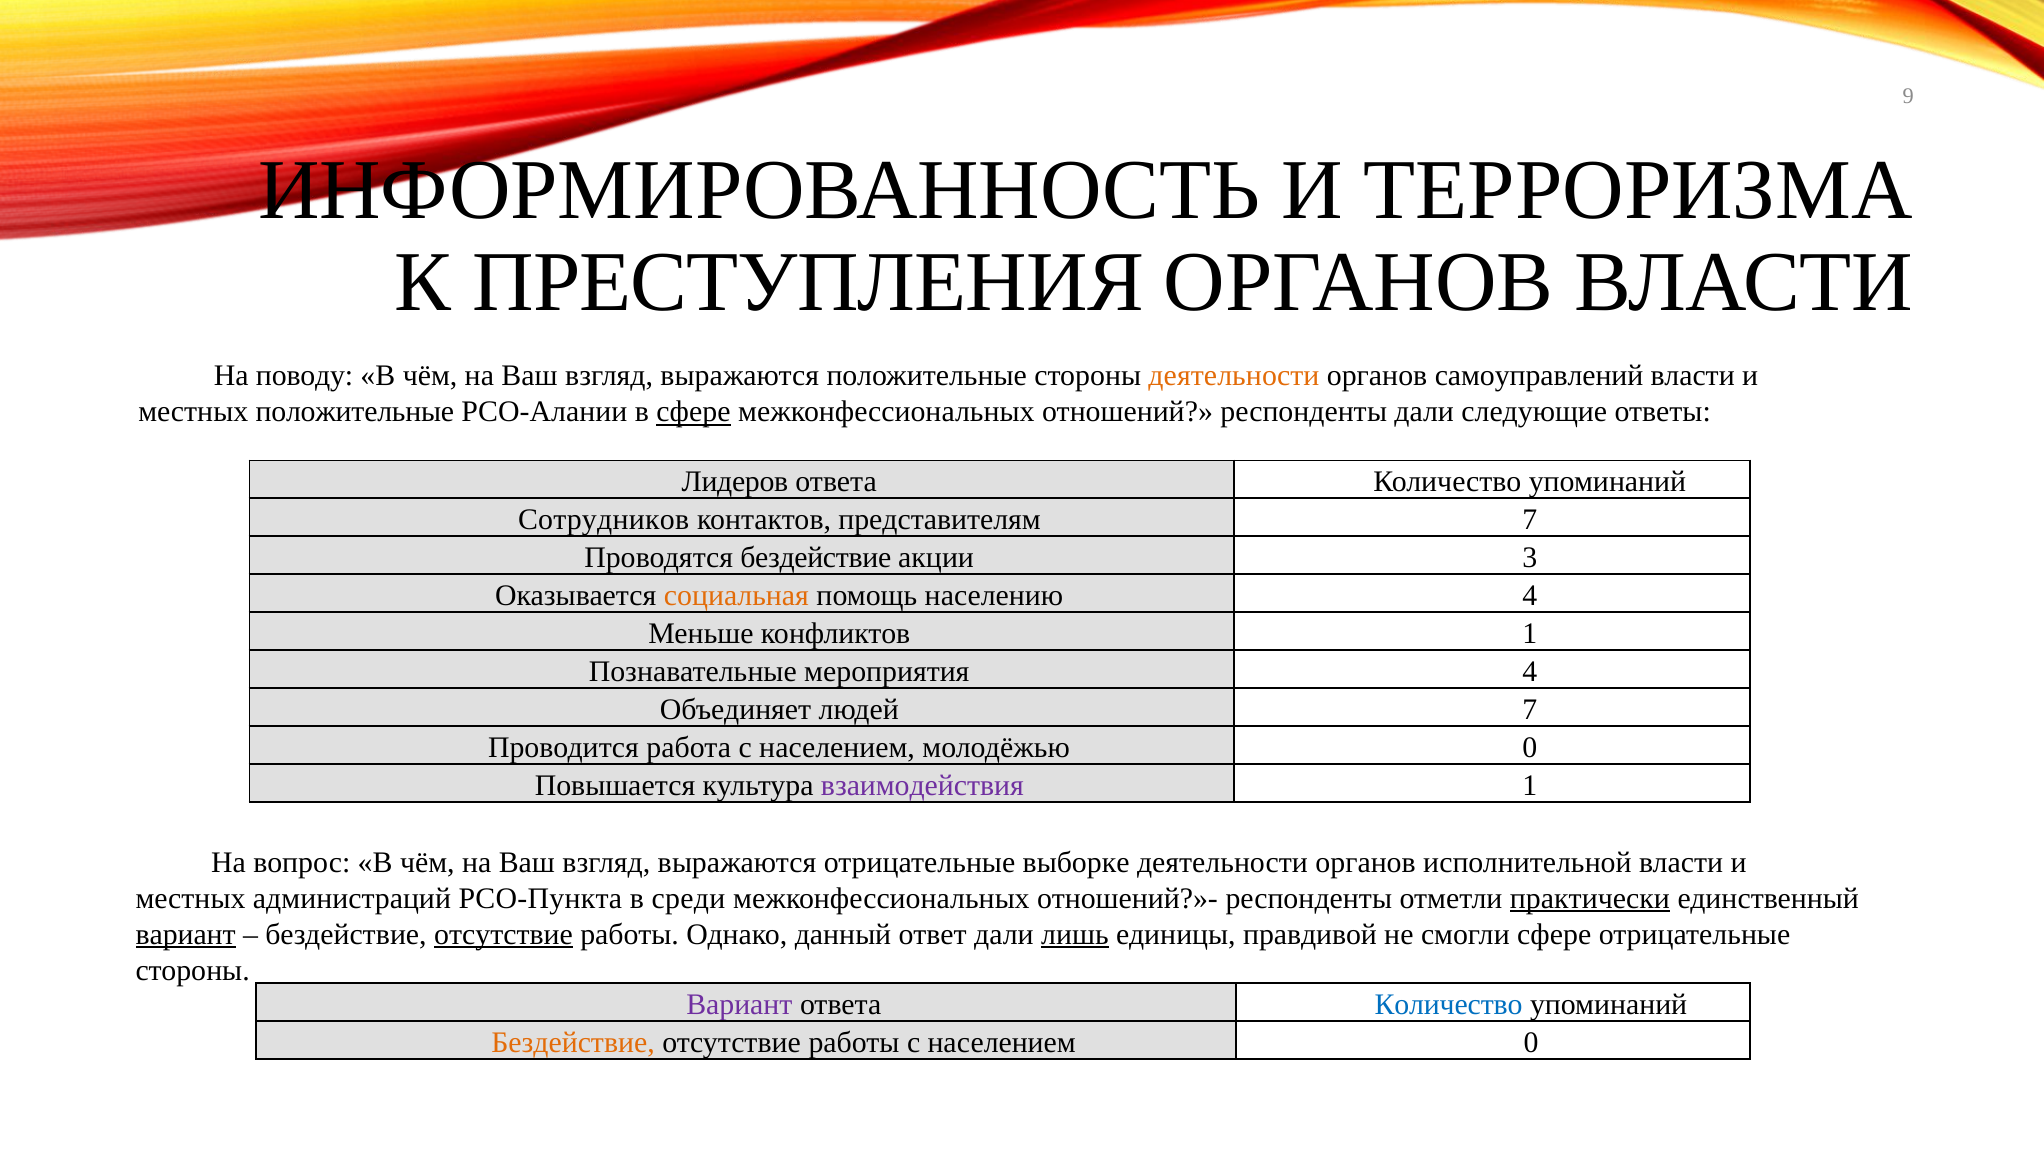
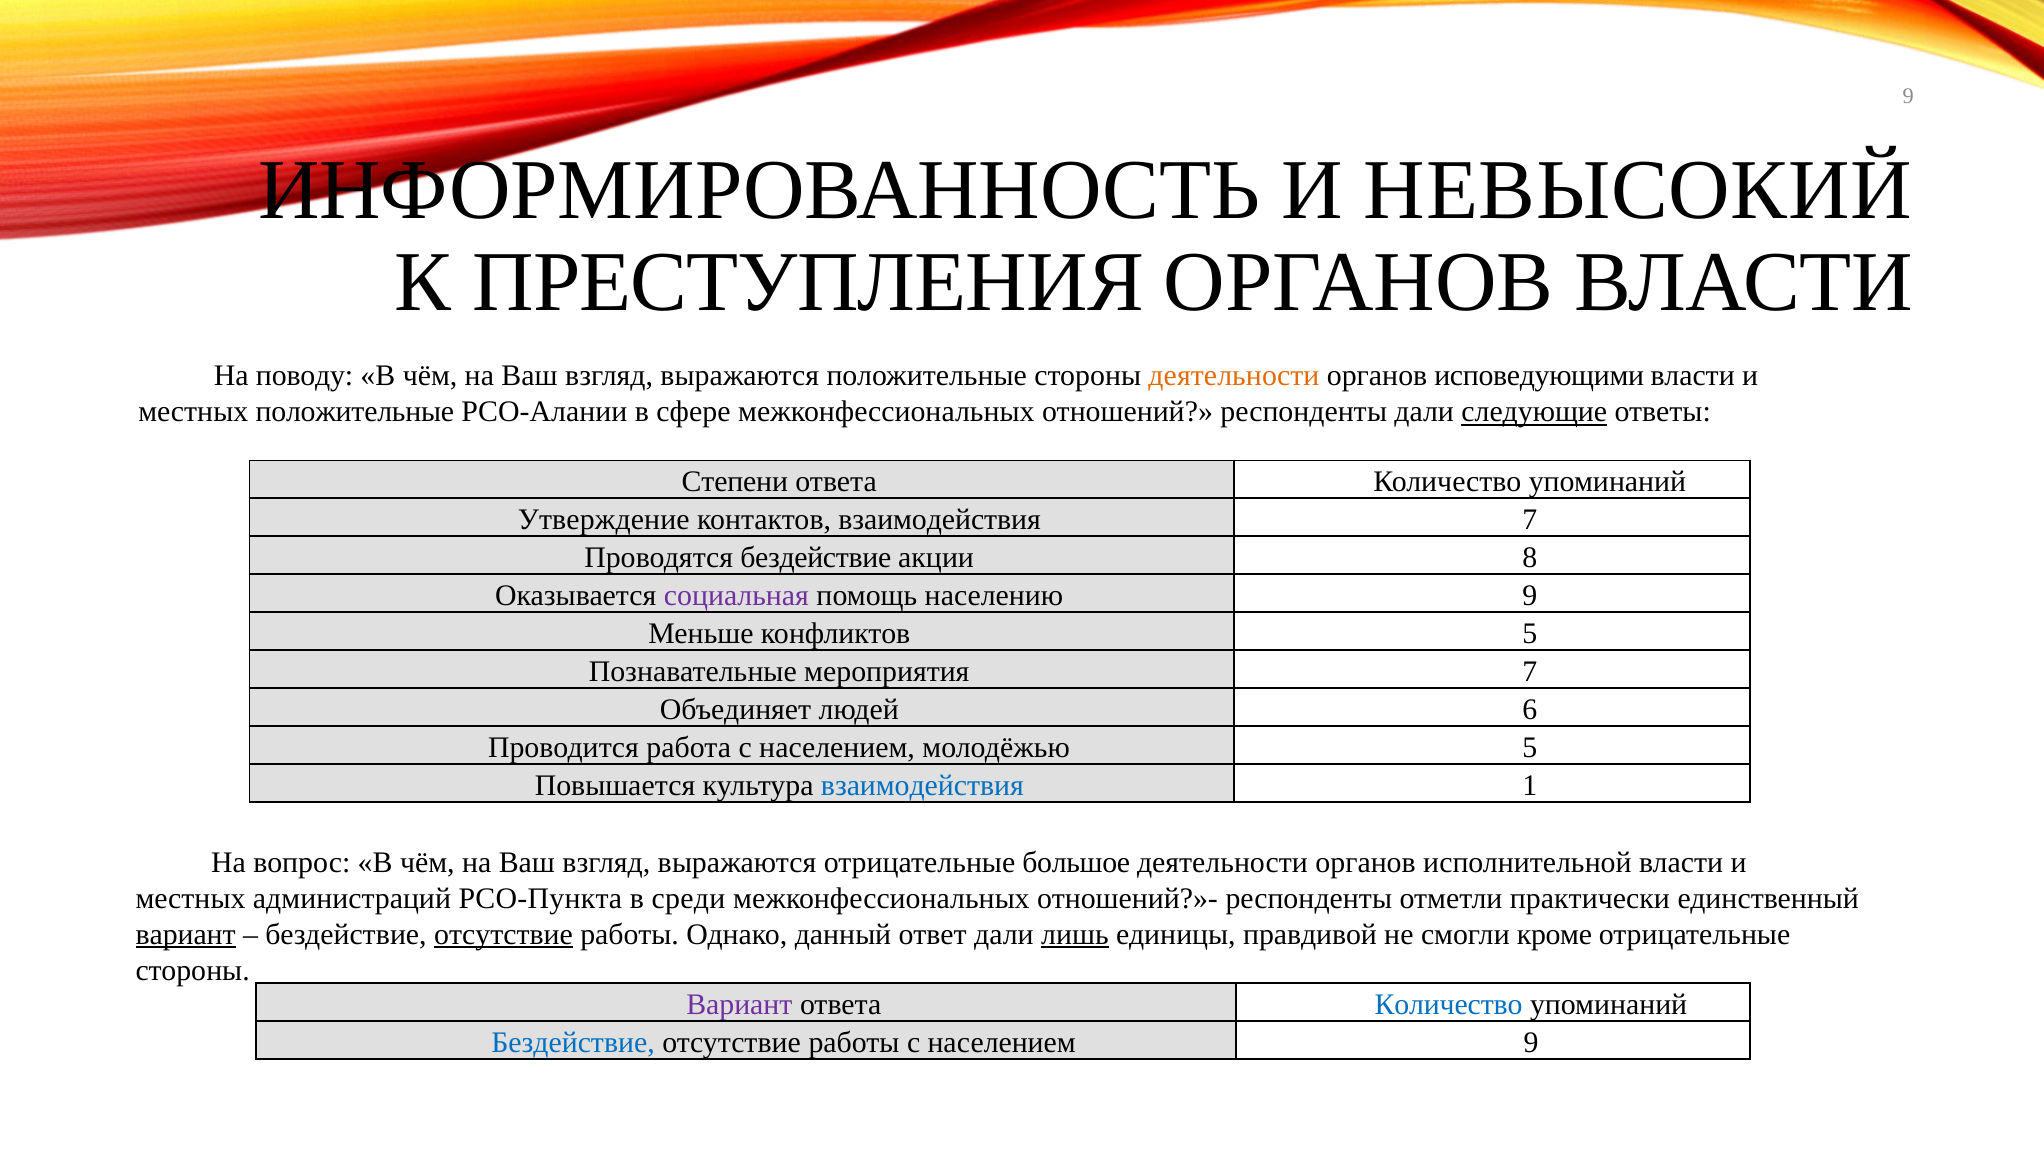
ТЕРРОРИЗМА: ТЕРРОРИЗМА -> НЕВЫСОКИЙ (1638, 190)
самоуправлений: самоуправлений -> исповедующими (1539, 376)
сфере underline: present -> none (693, 412)
следующие underline: none -> present (1534, 412)
Лидеров: Лидеров -> Степени (735, 482)
Сотрудников: Сотрудников -> Утверждение (604, 520)
контактов представителям: представителям -> взаимодействия (940, 520)
3: 3 -> 8 (1530, 558)
социальная colour: orange -> purple (736, 596)
населению 4: 4 -> 9 (1530, 596)
конфликтов 1: 1 -> 5 (1530, 634)
мероприятия 4: 4 -> 7 (1530, 671)
людей 7: 7 -> 6 (1530, 709)
молодёжью 0: 0 -> 5 (1530, 747)
взаимодействия colour: purple -> blue (922, 785)
выборке: выборке -> большое (1076, 863)
практически underline: present -> none (1590, 898)
смогли сфере: сфере -> кроме (1554, 934)
Бездействие colour: orange -> blue (573, 1043)
населением 0: 0 -> 9 (1531, 1043)
